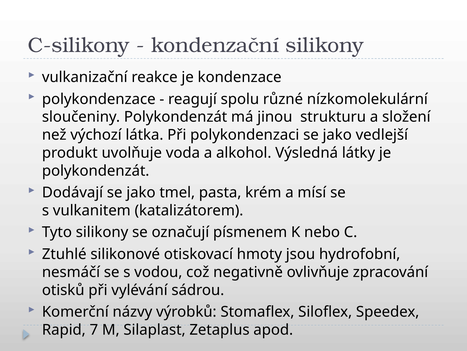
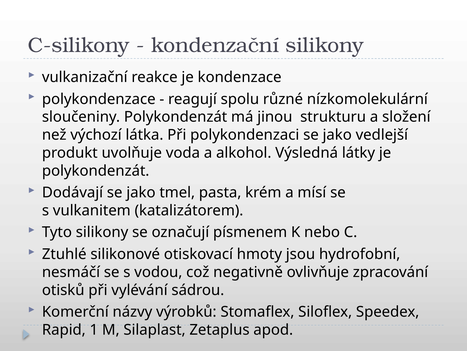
7: 7 -> 1 (94, 329)
